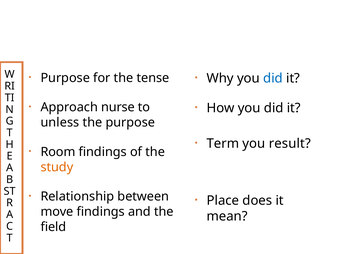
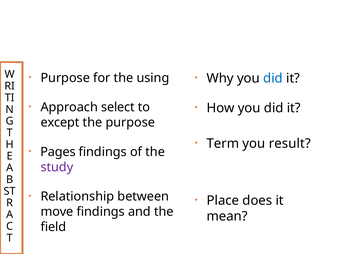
tense: tense -> using (153, 78)
nurse: nurse -> select (118, 107)
unless: unless -> except (60, 122)
Room: Room -> Pages (58, 152)
study colour: orange -> purple (57, 167)
